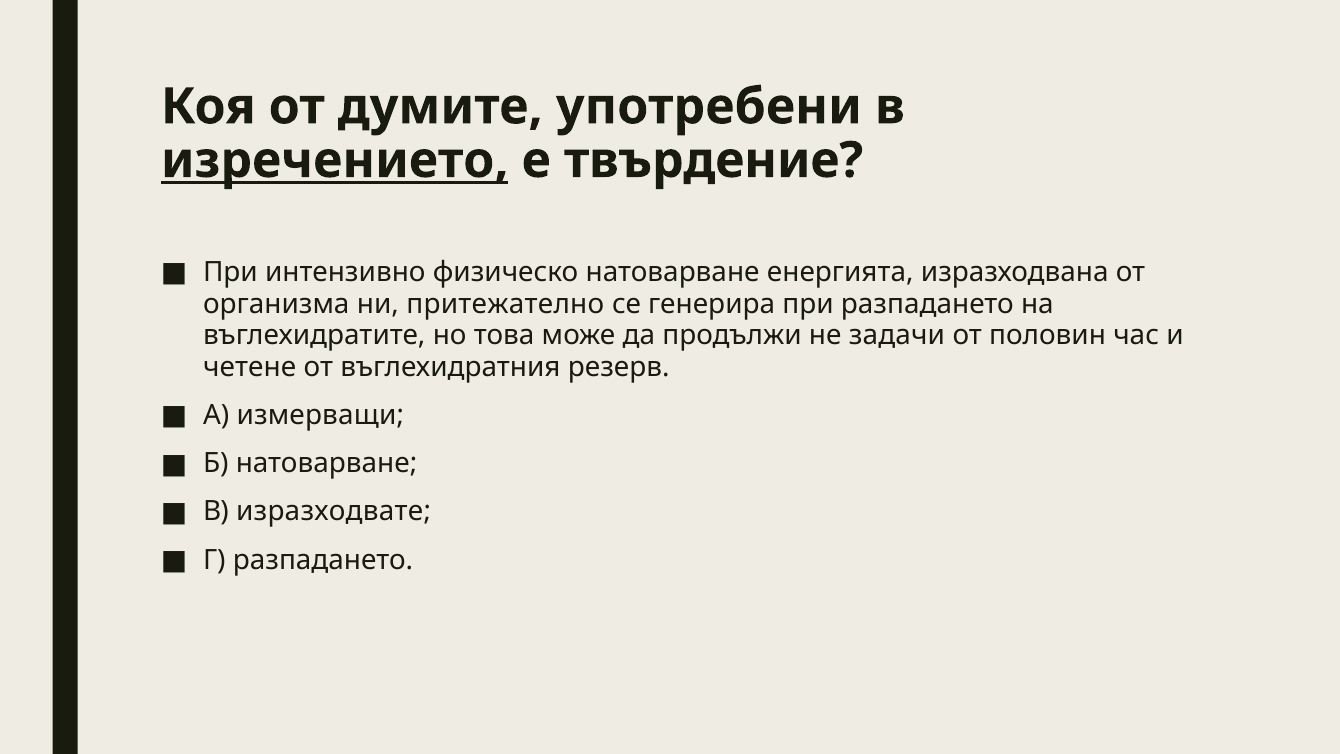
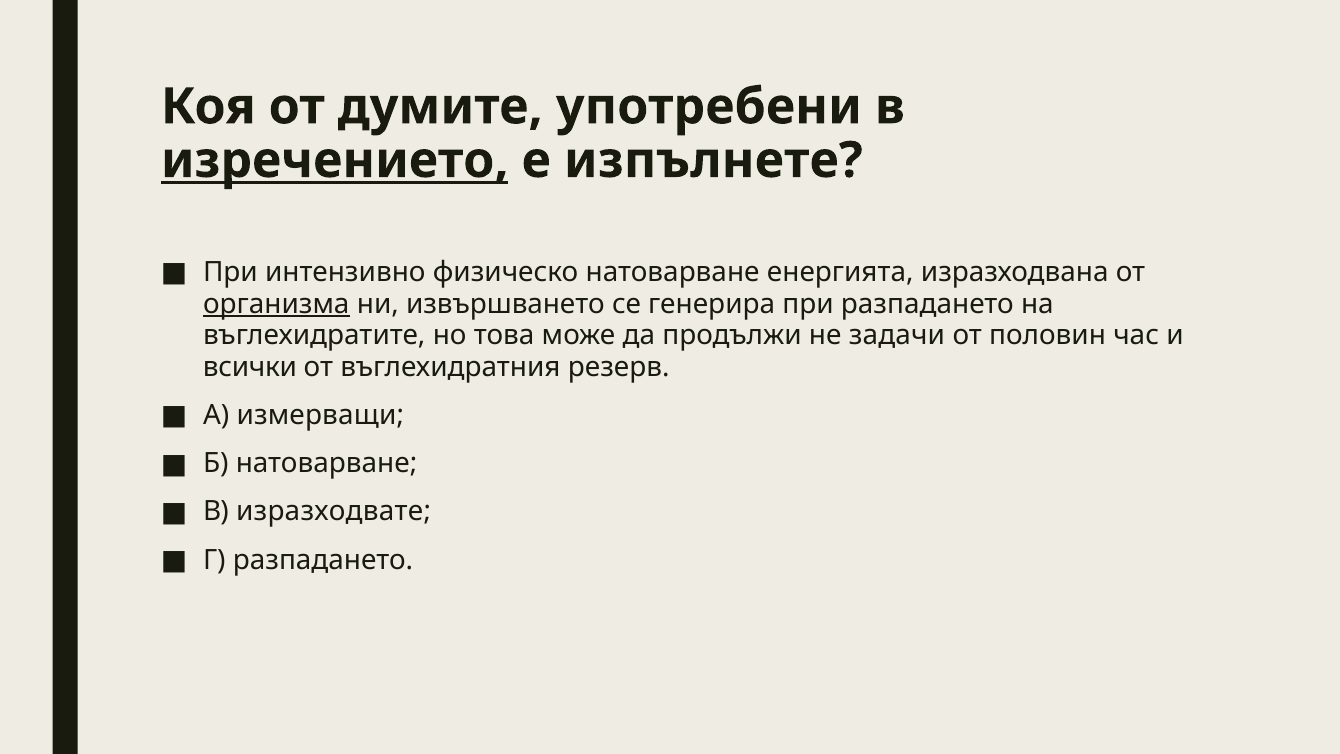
твърдение: твърдение -> изпълнете (713, 160)
организма underline: none -> present (276, 304)
притежателно: притежателно -> извършването (505, 304)
четене: четене -> всички (250, 367)
